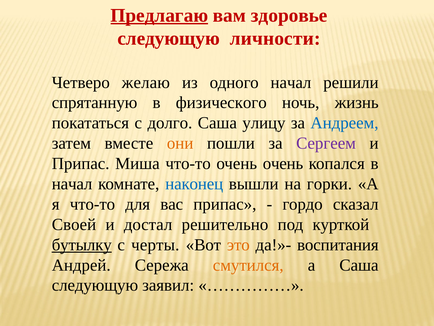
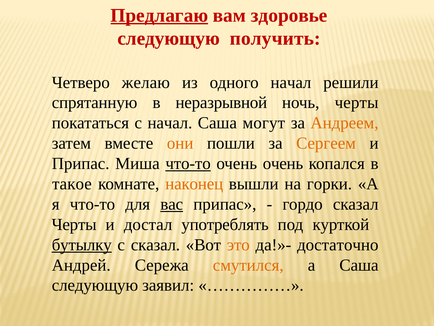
личности: личности -> получить (275, 38)
физического: физического -> неразрывной (221, 103)
ночь жизнь: жизнь -> черты (357, 103)
с долго: долго -> начал (170, 123)
улицу: улицу -> могут (264, 123)
Андреем colour: blue -> orange (344, 123)
Сергеем colour: purple -> orange (326, 143)
что-то underline: none -> present (188, 163)
начал: начал -> такое (72, 184)
наконец colour: blue -> orange (194, 184)
вас underline: none -> present (172, 204)
Своей: Своей -> Черты (74, 224)
решительно: решительно -> употреблять (225, 224)
с черты: черты -> сказал (155, 244)
воспитания: воспитания -> достаточно (338, 244)
